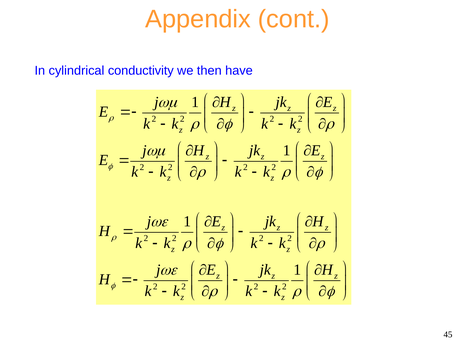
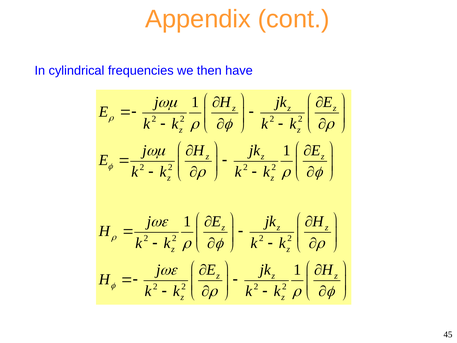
conductivity: conductivity -> frequencies (141, 71)
